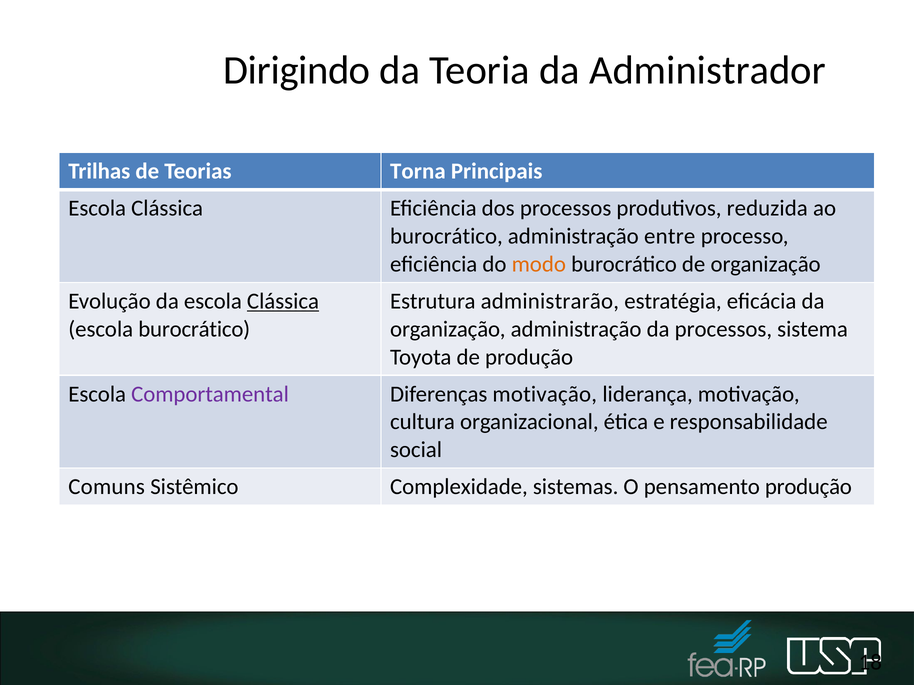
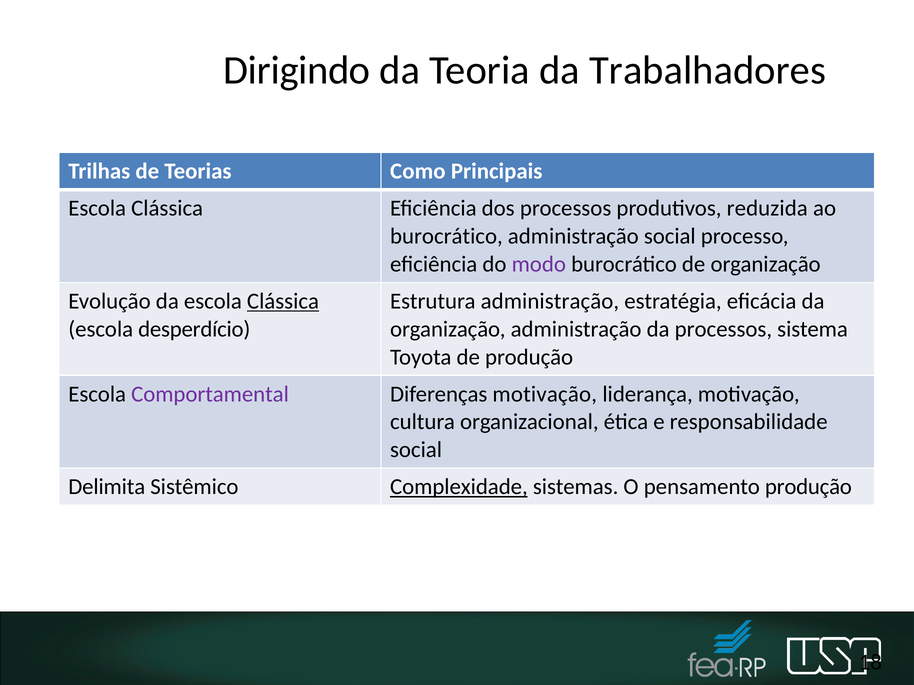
Administrador: Administrador -> Trabalhadores (708, 71)
Torna: Torna -> Como (418, 172)
administração entre: entre -> social (670, 237)
modo colour: orange -> purple (539, 264)
Estrutura administrarão: administrarão -> administração (550, 301)
escola burocrático: burocrático -> desperdício (194, 329)
Comuns: Comuns -> Delimita (107, 487)
Complexidade underline: none -> present (459, 487)
